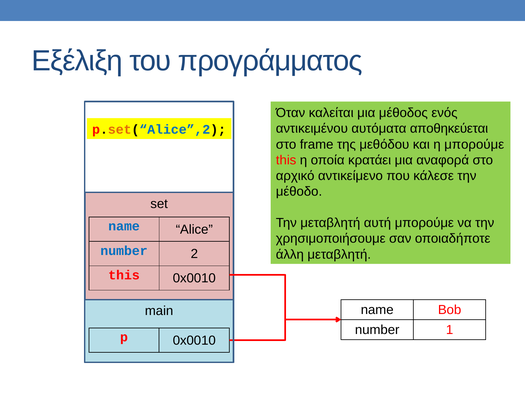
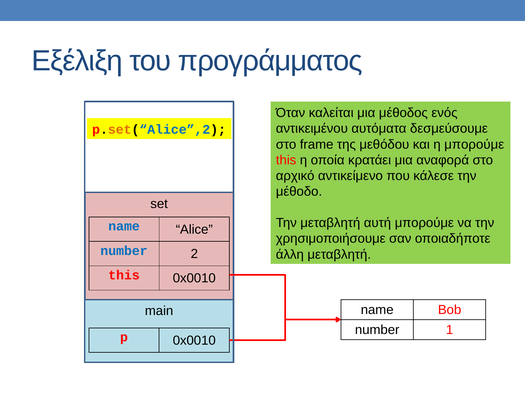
αποθηκεύεται: αποθηκεύεται -> δεσμεύσουμε (449, 129)
